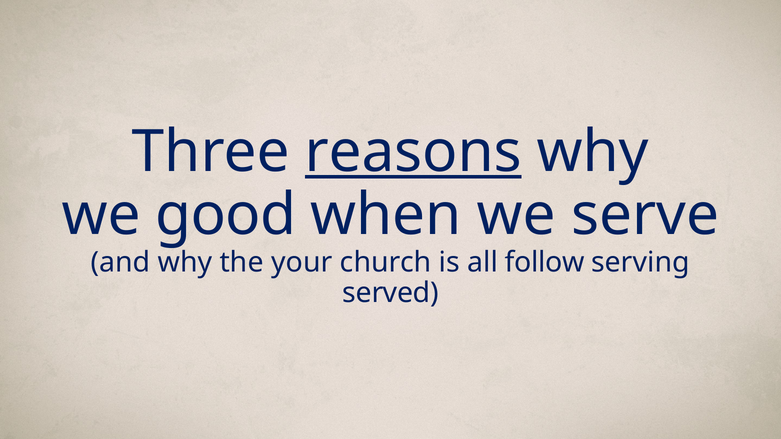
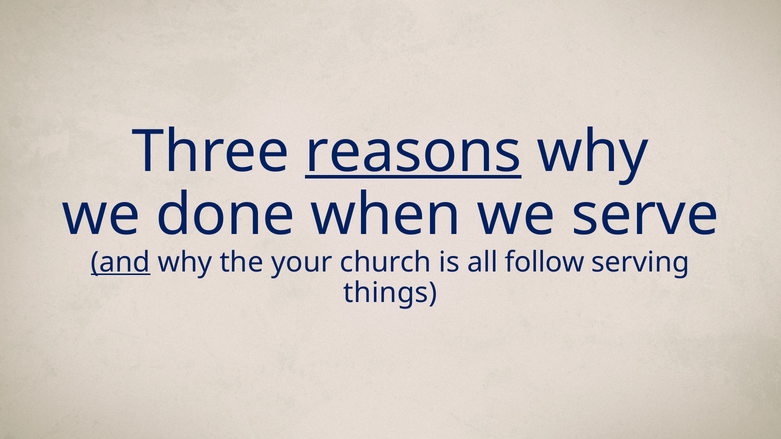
good: good -> done (226, 215)
and underline: none -> present (121, 262)
served: served -> things (390, 293)
